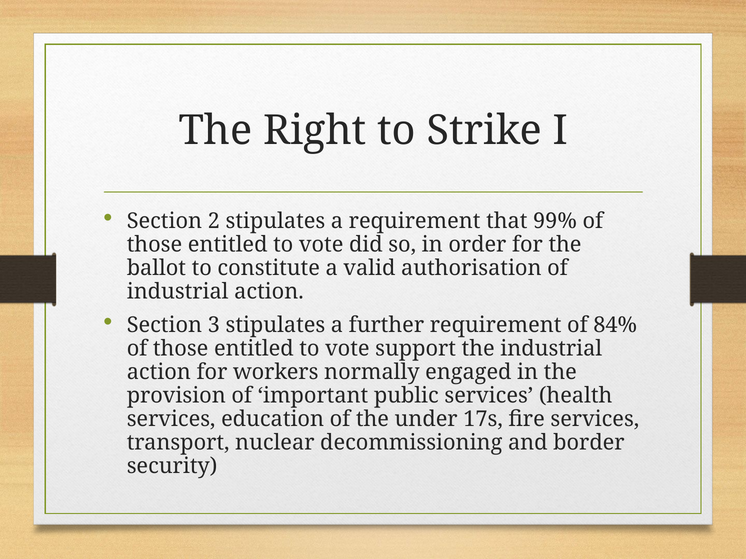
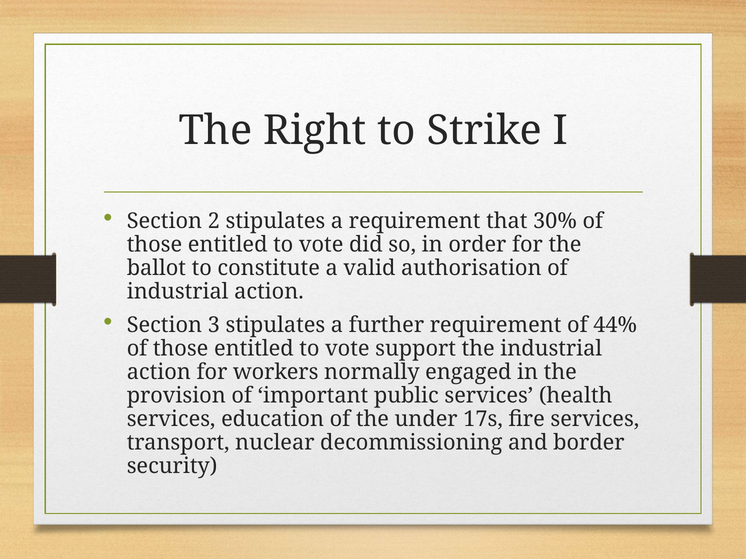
99%: 99% -> 30% (555, 221)
84%: 84% -> 44% (615, 325)
